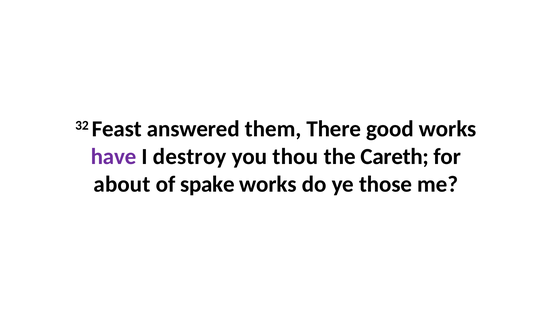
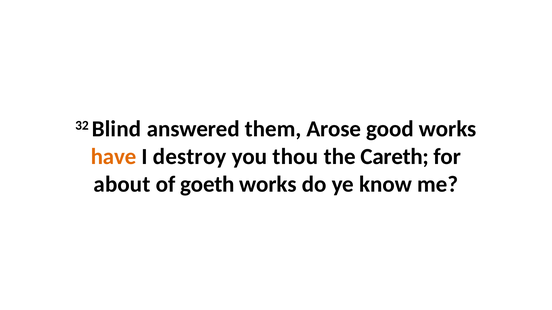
Feast: Feast -> Blind (117, 129)
There: There -> Arose (334, 129)
have colour: purple -> orange (114, 157)
spake: spake -> goeth (207, 184)
those: those -> know (385, 184)
